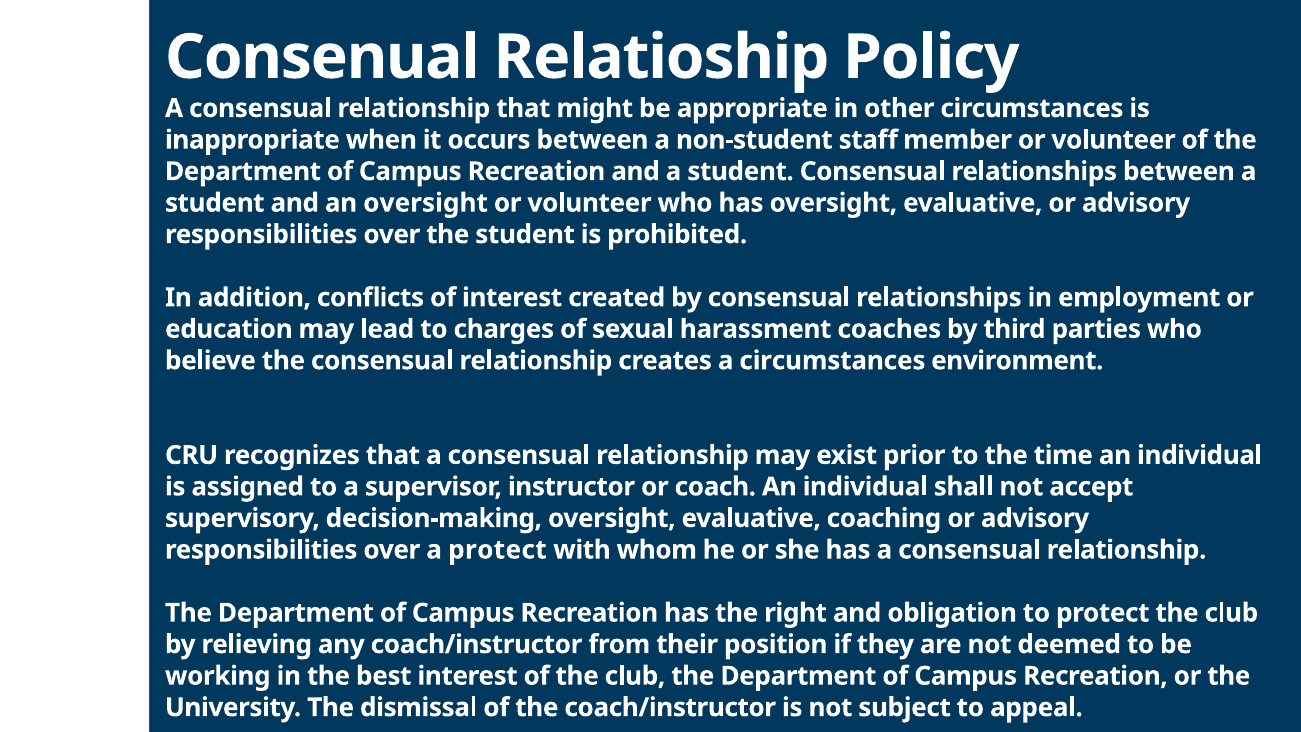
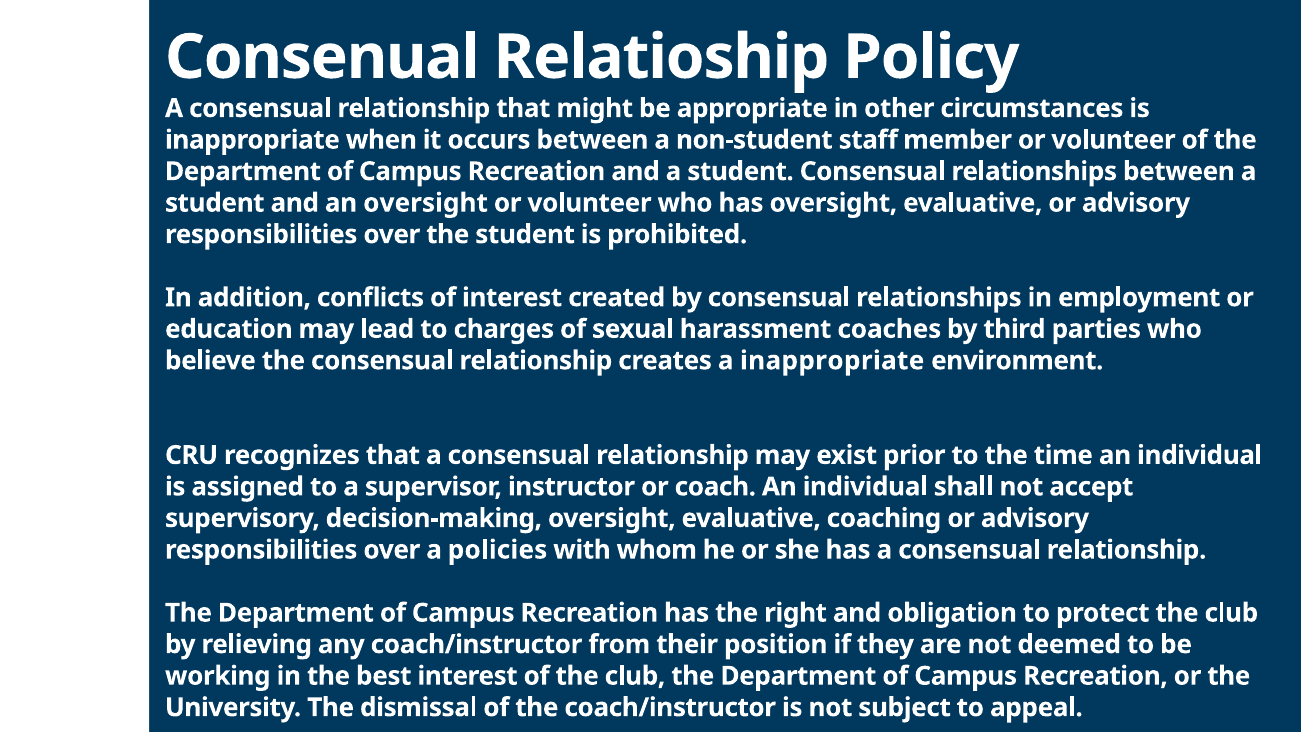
a circumstances: circumstances -> inappropriate (832, 361)
a protect: protect -> policies (498, 550)
